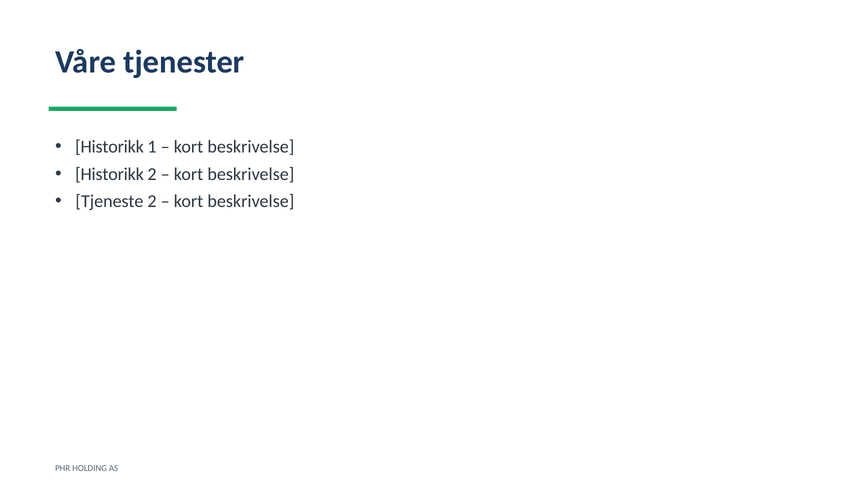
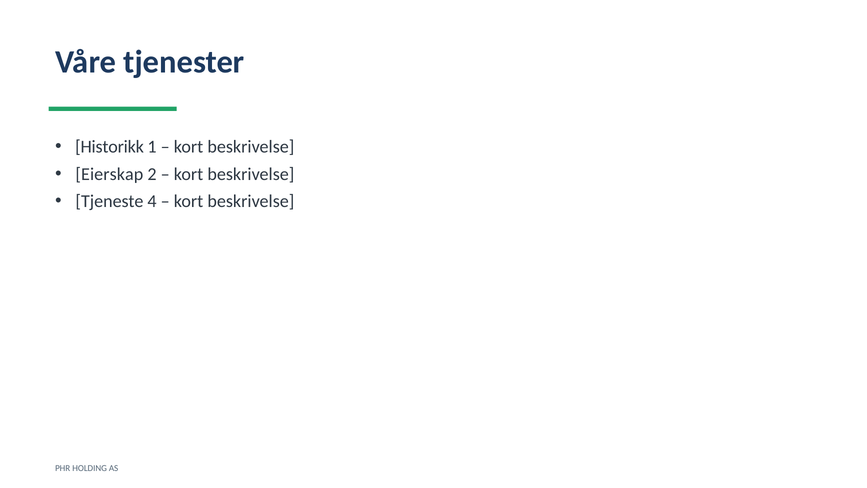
Historikk: Historikk -> Eierskap (109, 174)
Tjeneste 2: 2 -> 4 (152, 201)
